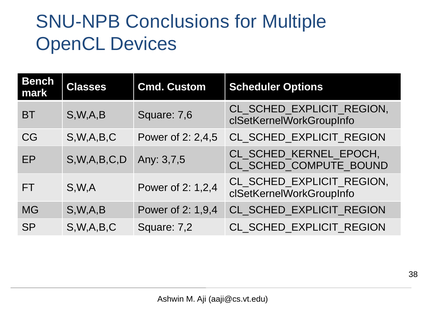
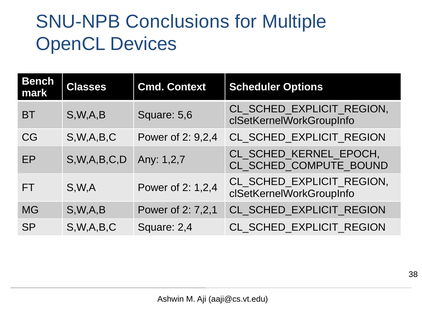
Custom: Custom -> Context (186, 87)
7,6: 7,6 -> 5,6 (185, 115)
2,4,5: 2,4,5 -> 9,2,4 (206, 138)
3,7,5: 3,7,5 -> 1,2,7 (174, 160)
1,9,4: 1,9,4 -> 7,2,1 (206, 210)
7,2: 7,2 -> 2,4 (185, 228)
